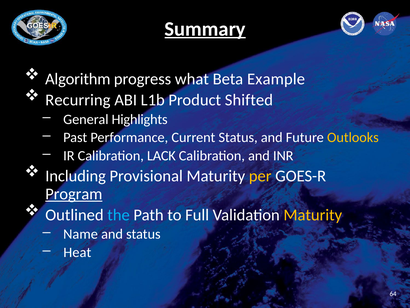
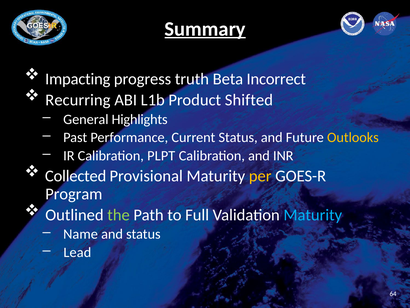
Algorithm: Algorithm -> Impacting (78, 79)
what: what -> truth (192, 79)
Example: Example -> Incorrect (276, 79)
LACK: LACK -> PLPT (161, 156)
Including: Including -> Collected (76, 176)
Program underline: present -> none (74, 194)
the colour: light blue -> light green (119, 215)
Maturity colour: yellow -> light blue (313, 215)
Heat: Heat -> Lead (77, 252)
